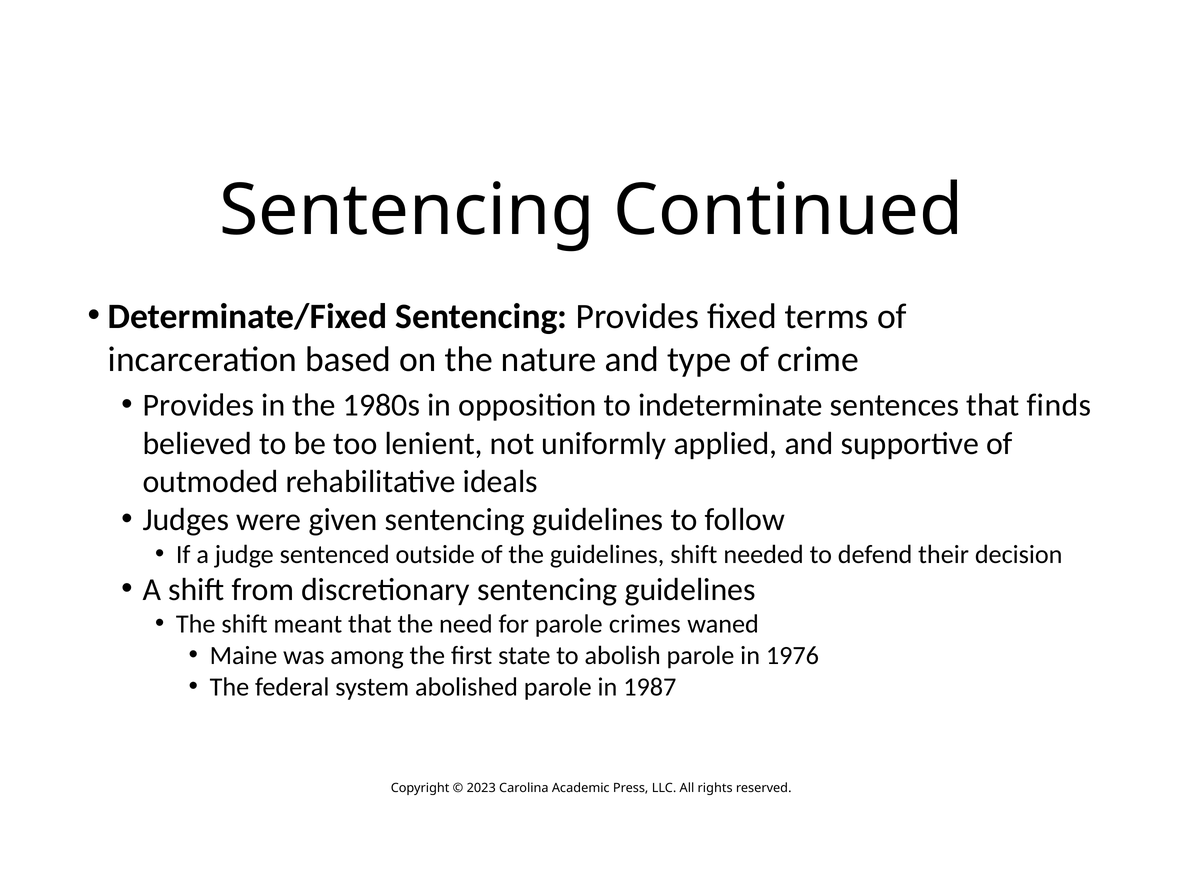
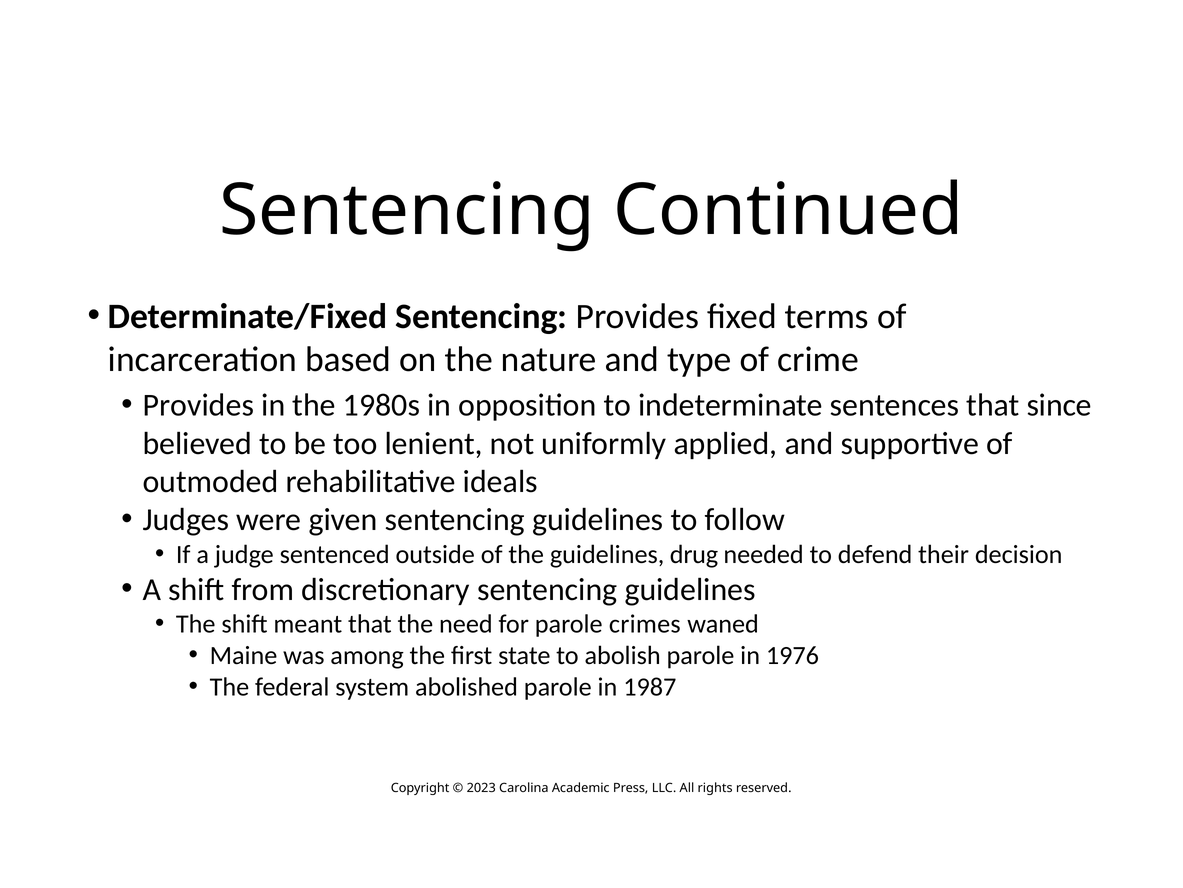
finds: finds -> since (1059, 405)
guidelines shift: shift -> drug (694, 554)
